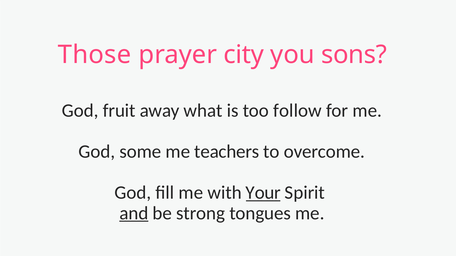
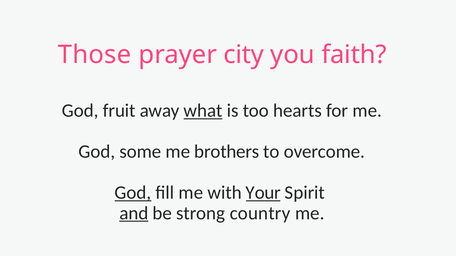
sons: sons -> faith (354, 55)
what underline: none -> present (203, 111)
follow: follow -> hearts (298, 111)
teachers: teachers -> brothers (227, 152)
God underline: none -> present (133, 193)
tongues: tongues -> country (260, 213)
